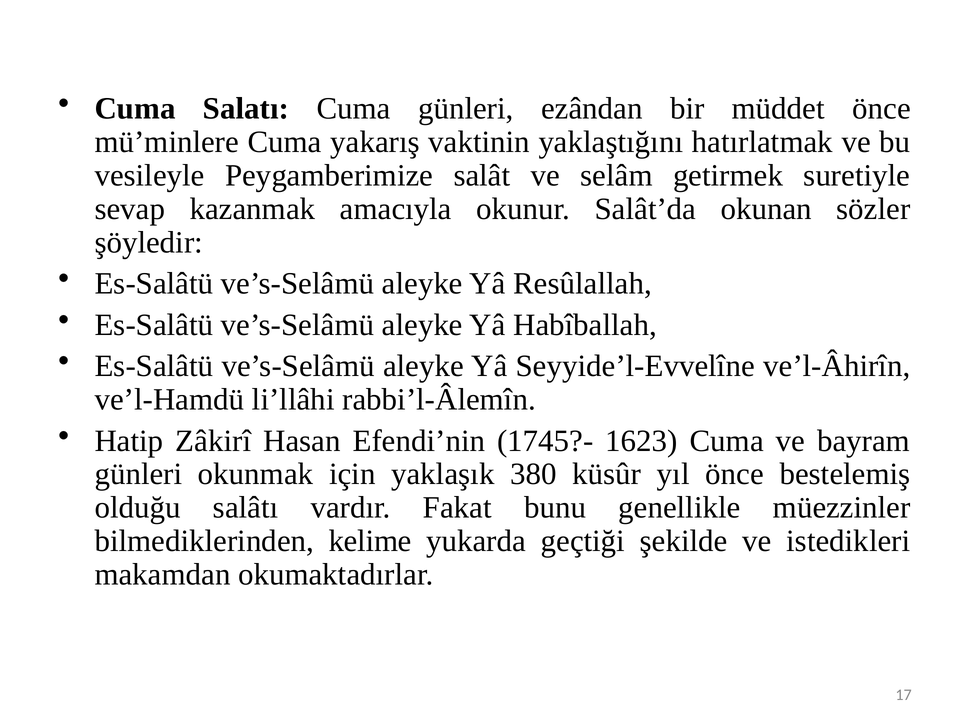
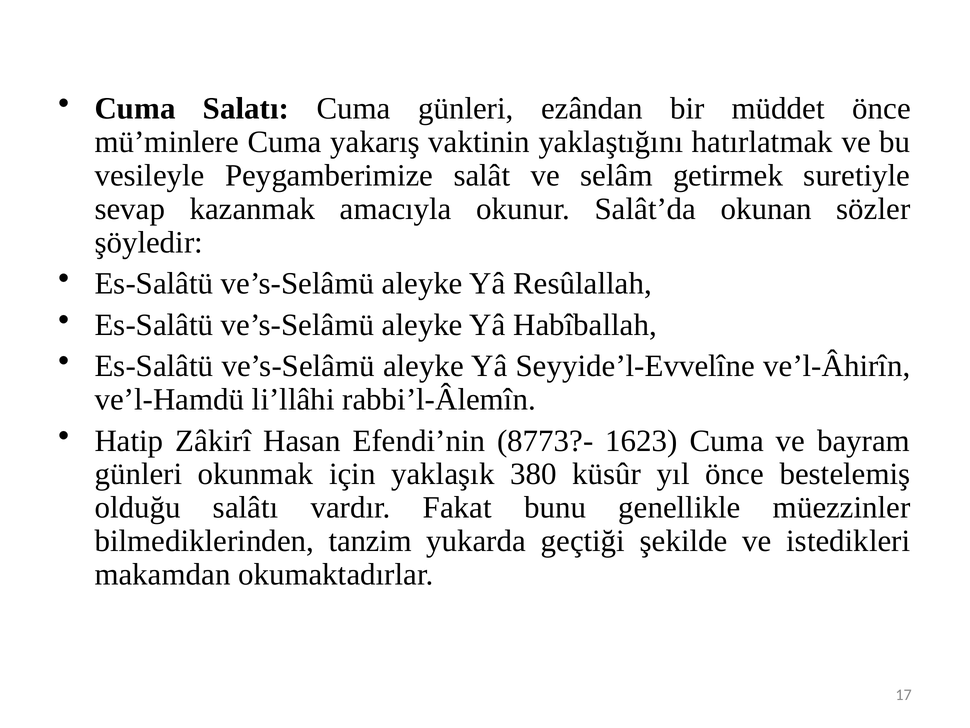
1745?-: 1745?- -> 8773?- (545, 440)
kelime: kelime -> tanzim (370, 541)
